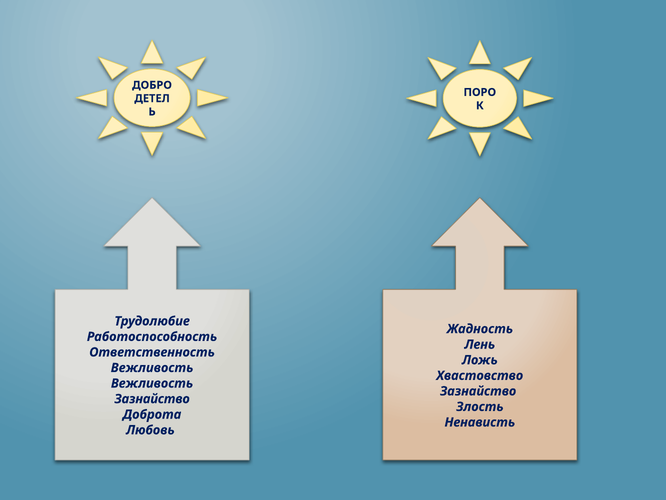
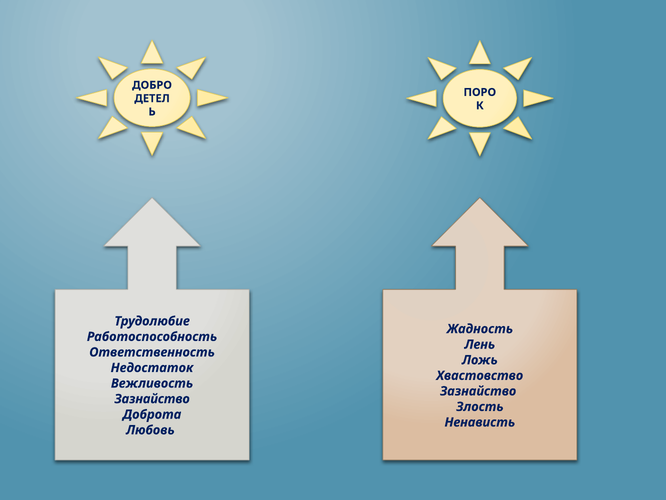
Вежливость: Вежливость -> Недостаток (152, 367)
